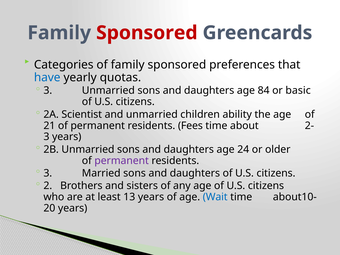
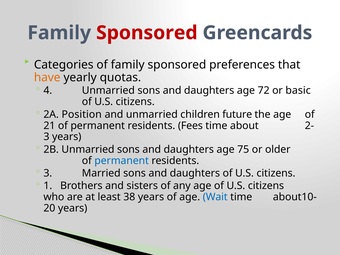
have colour: blue -> orange (47, 77)
3: 3 -> 4 (48, 91)
84: 84 -> 72 (264, 91)
Scientist: Scientist -> Position (82, 114)
ability: ability -> future (237, 114)
24: 24 -> 75 (243, 149)
permanent colour: purple -> blue (122, 161)
2: 2 -> 1 (48, 186)
13: 13 -> 38 (129, 197)
